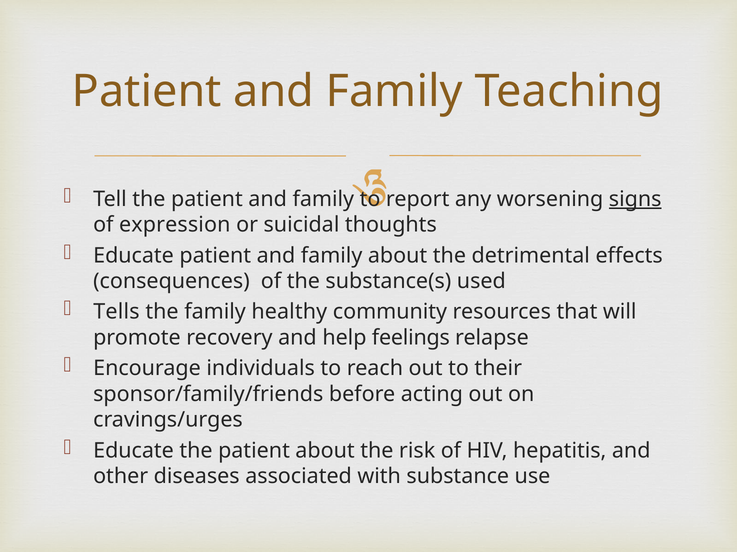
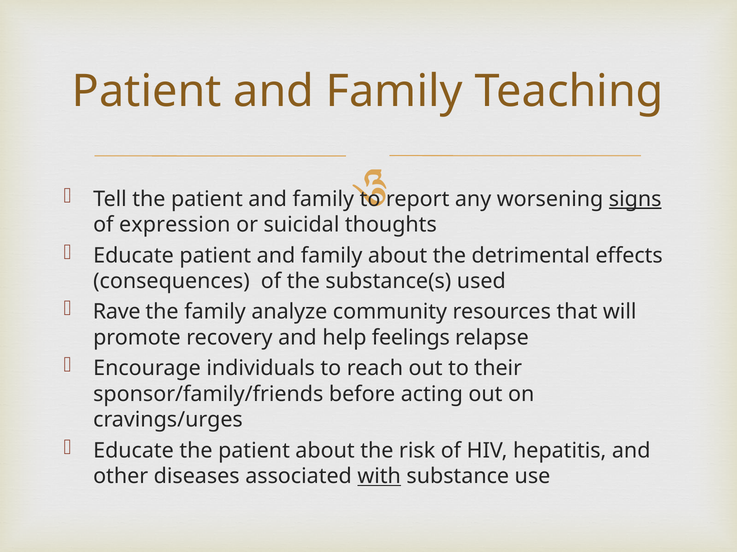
Tells: Tells -> Rave (117, 312)
healthy: healthy -> analyze (289, 312)
with underline: none -> present (379, 477)
